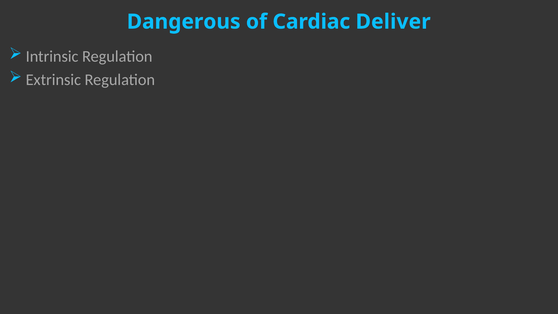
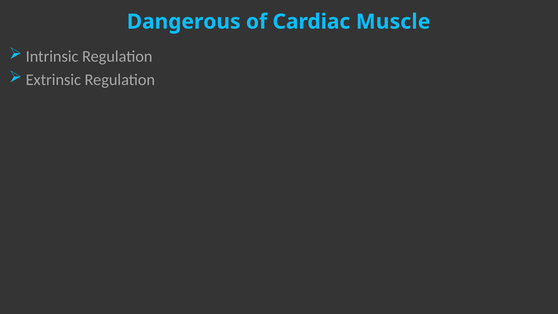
Deliver: Deliver -> Muscle (393, 22)
